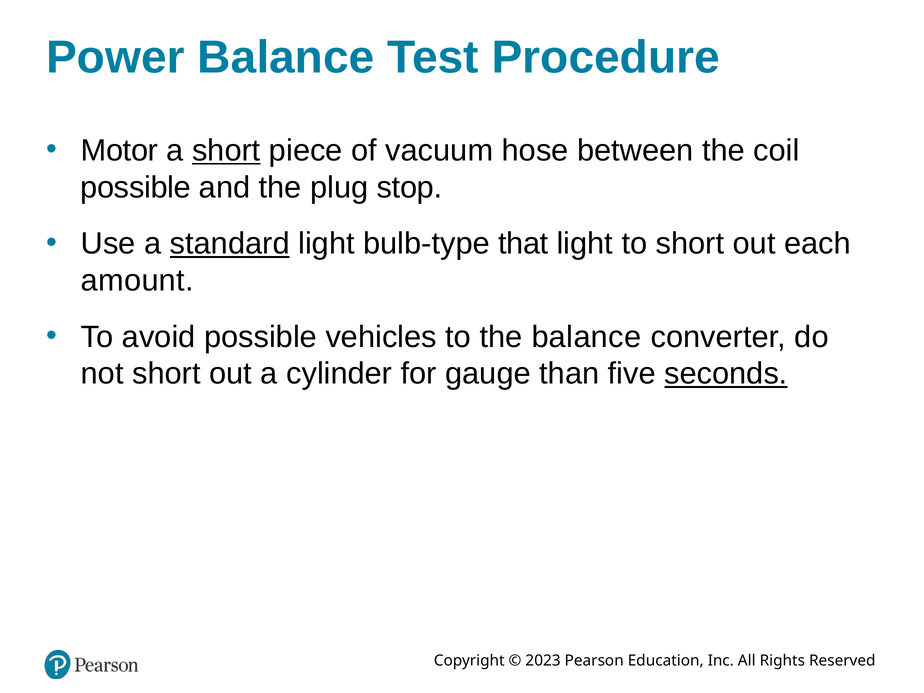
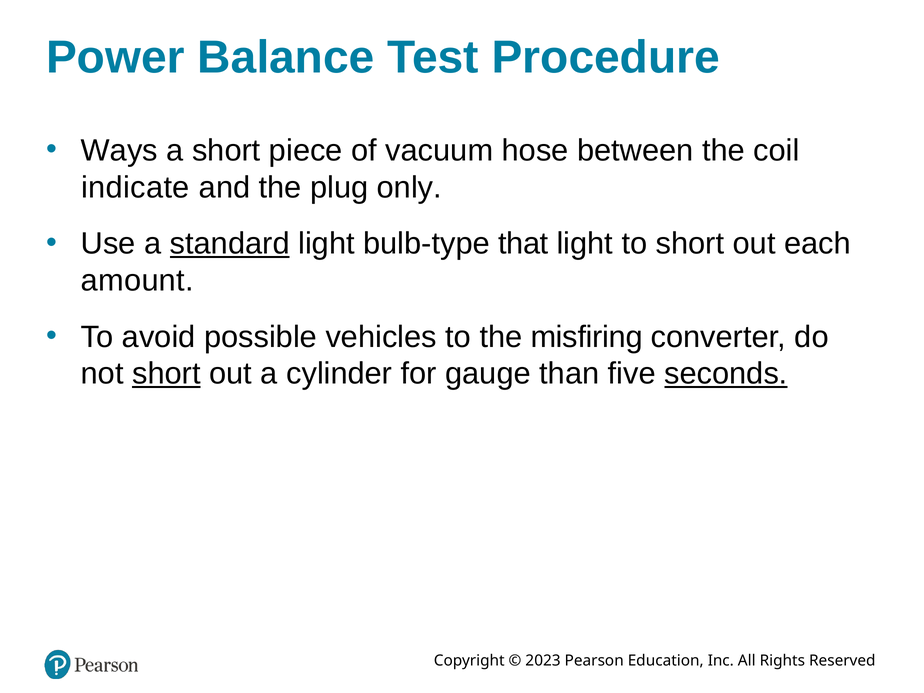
Motor: Motor -> Ways (119, 151)
short underline: present -> none (226, 151)
possible: possible -> indicate (135, 187)
stop: stop -> only (409, 187)
the balance: balance -> misfiring (587, 337)
short underline: none -> present (166, 374)
